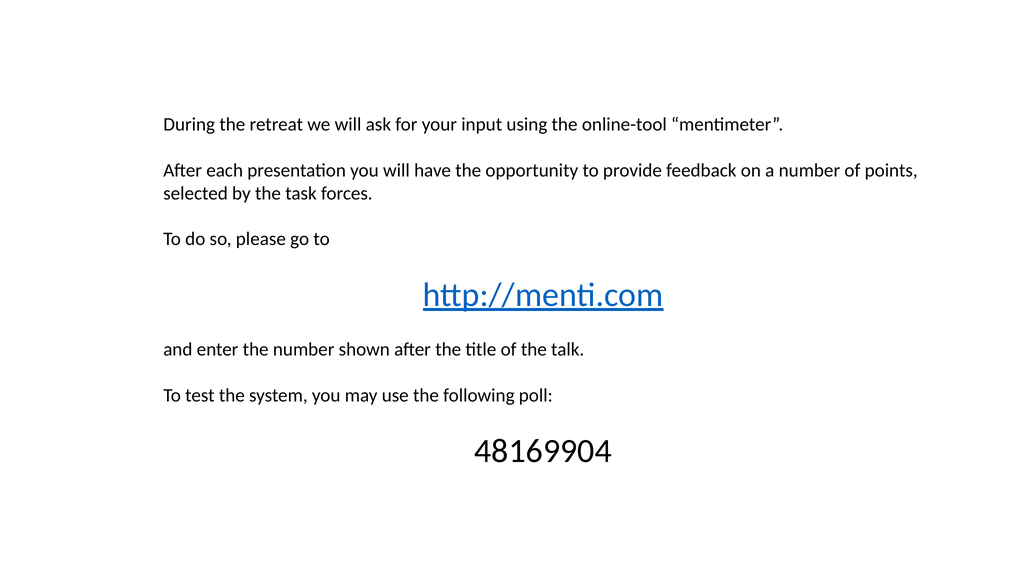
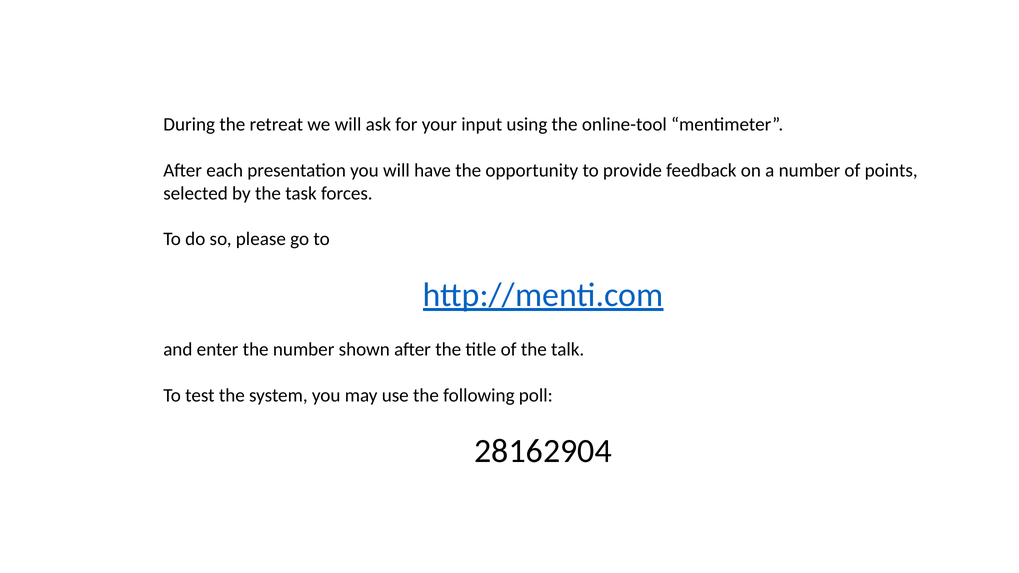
48169904: 48169904 -> 28162904 (543, 451)
